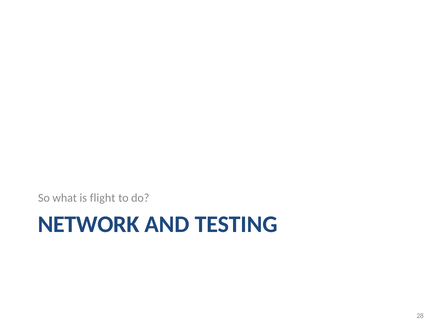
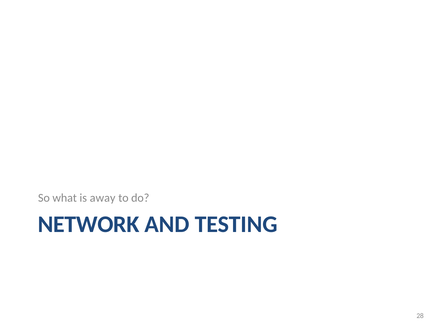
flight: flight -> away (103, 198)
